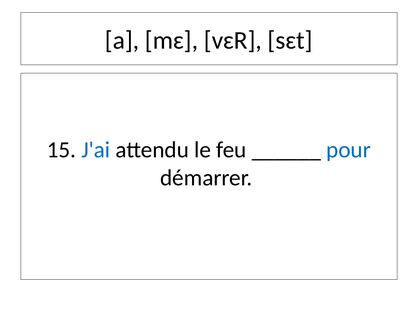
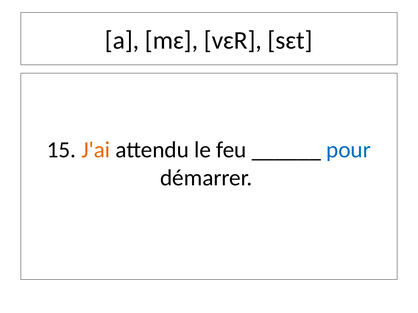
J'ai colour: blue -> orange (96, 150)
